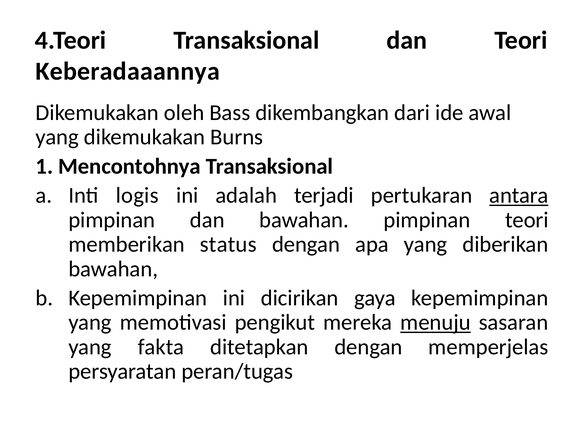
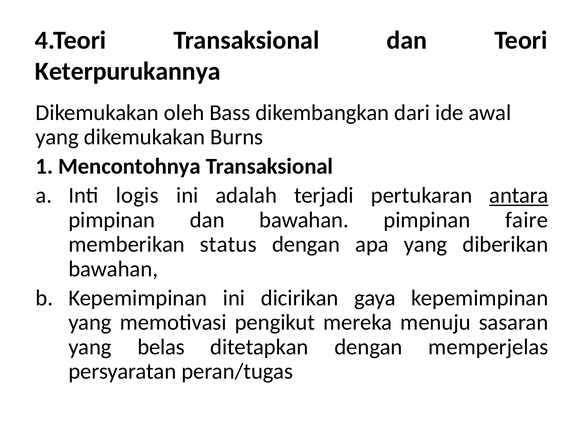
Keberadaaannya: Keberadaaannya -> Keterpurukannya (128, 71)
pimpinan teori: teori -> faire (527, 220)
menuju underline: present -> none (435, 323)
fakta: fakta -> belas (161, 347)
